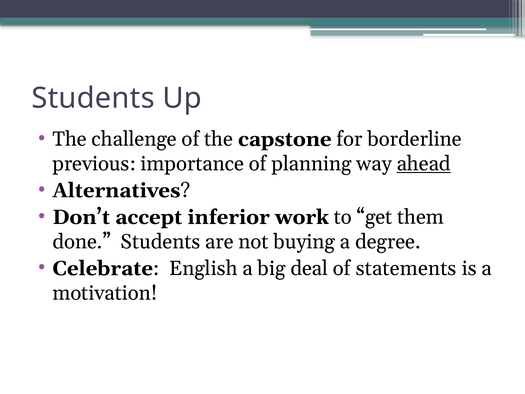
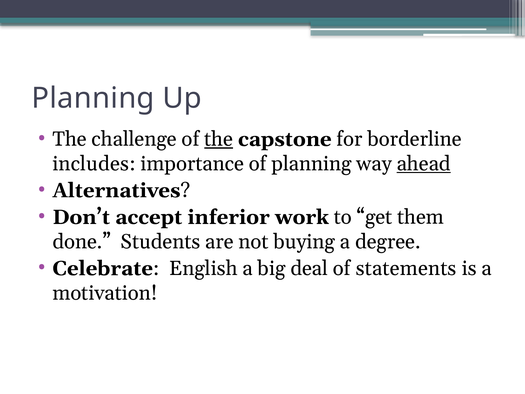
Students: Students -> Planning (93, 98)
the underline: none -> present (219, 139)
previous: previous -> includes (94, 164)
